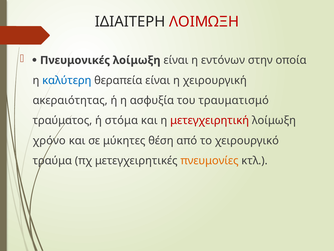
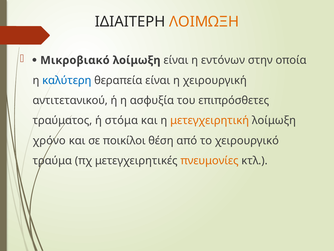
ΛΟΙΜΩΞΗ colour: red -> orange (204, 22)
Πνευμονικές: Πνευμονικές -> Μικροβιακό (75, 60)
ακεραιότητας: ακεραιότητας -> αντιτετανικού (70, 100)
τραυματισμό: τραυματισμό -> επιπρόσθετες (234, 100)
μετεγχειρητική colour: red -> orange (210, 120)
μύκητες: μύκητες -> ποικίλοι (124, 140)
